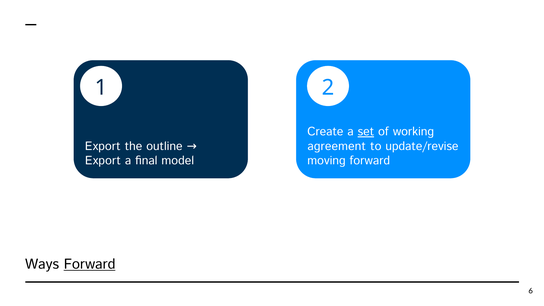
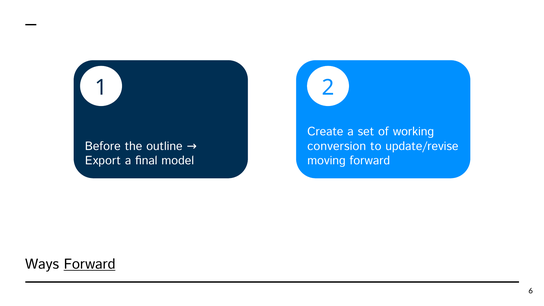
set underline: present -> none (366, 132)
Export: Export -> Before (103, 146)
agreement: agreement -> conversion (337, 146)
